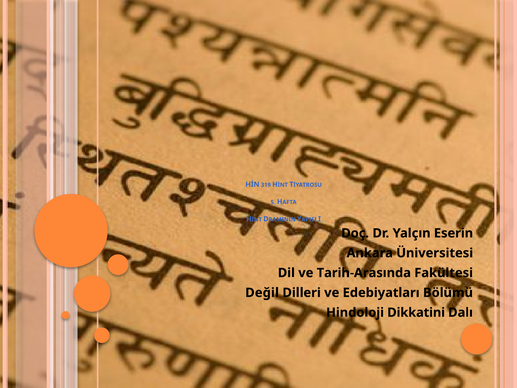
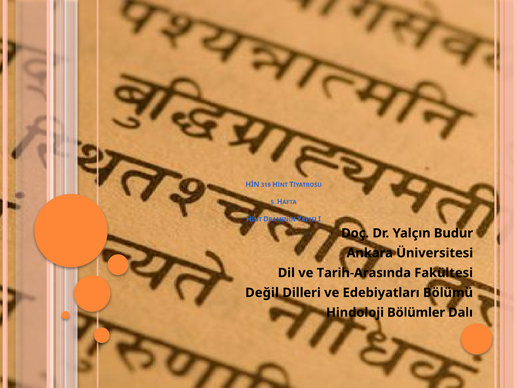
Eserin: Eserin -> Budur (453, 233)
Dikkatini: Dikkatini -> Bölümler (416, 312)
